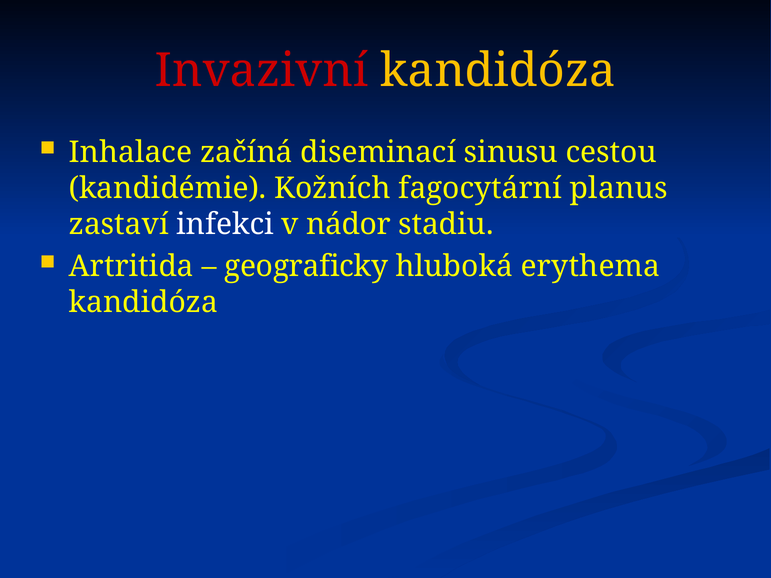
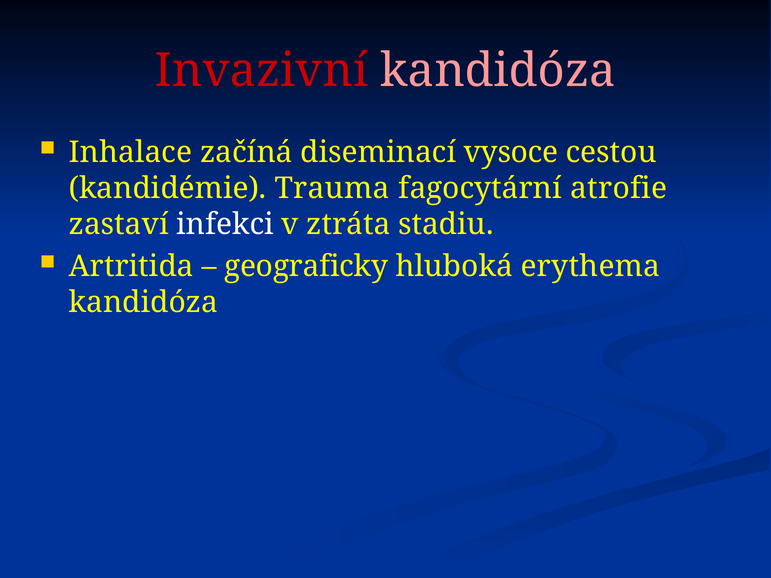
kandidóza colour: yellow -> pink (498, 71)
sinusu: sinusu -> vysoce (511, 152)
Kožních: Kožních -> Trauma (332, 188)
planus: planus -> atrofie (619, 188)
nádor: nádor -> ztráta (348, 224)
